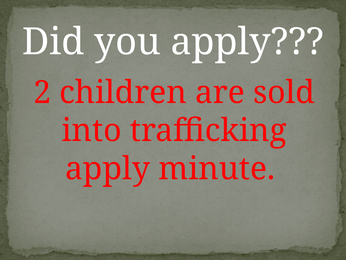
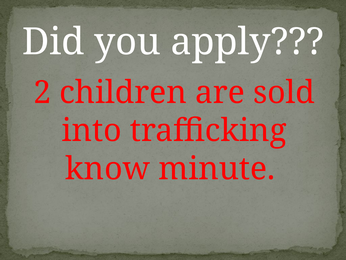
apply: apply -> know (108, 169)
